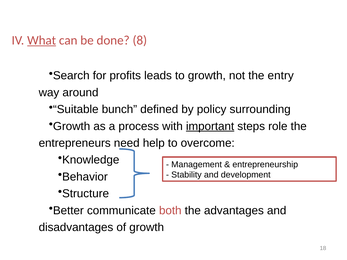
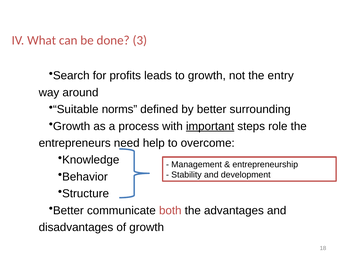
What underline: present -> none (42, 40)
8: 8 -> 3 (140, 40)
bunch: bunch -> norms (119, 109)
by policy: policy -> better (212, 109)
